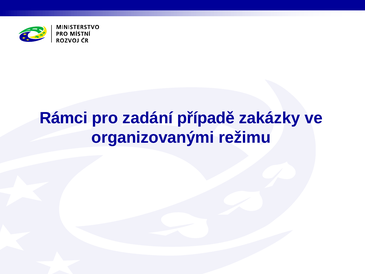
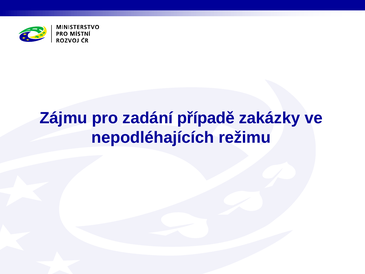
Rámci: Rámci -> Zájmu (63, 118)
organizovanými: organizovanými -> nepodléhajících (153, 137)
